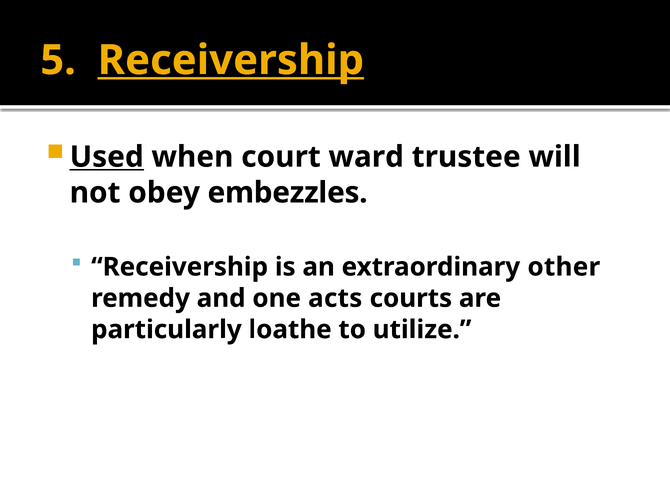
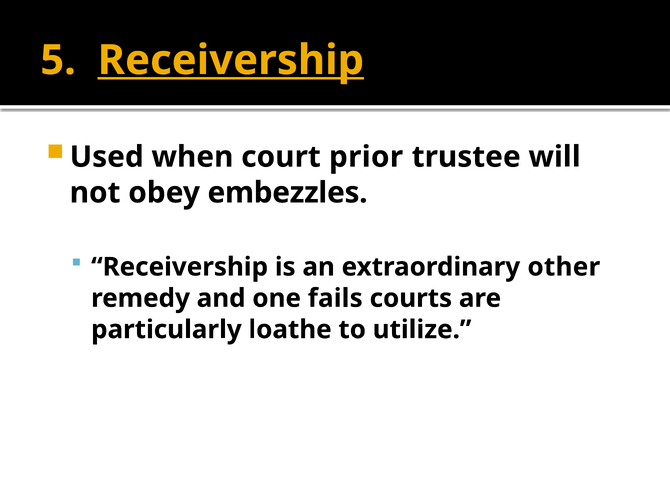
Used underline: present -> none (107, 157)
ward: ward -> prior (366, 157)
acts: acts -> fails (335, 298)
